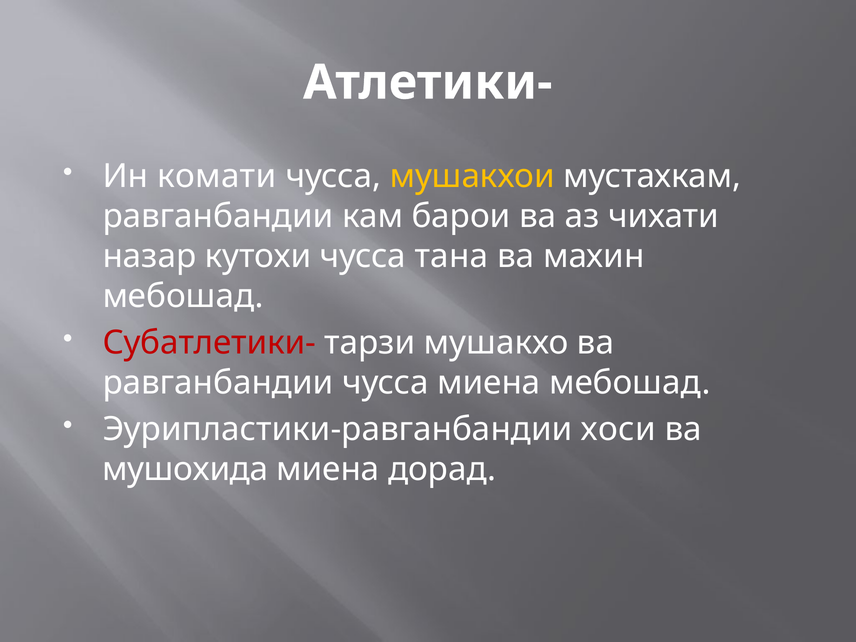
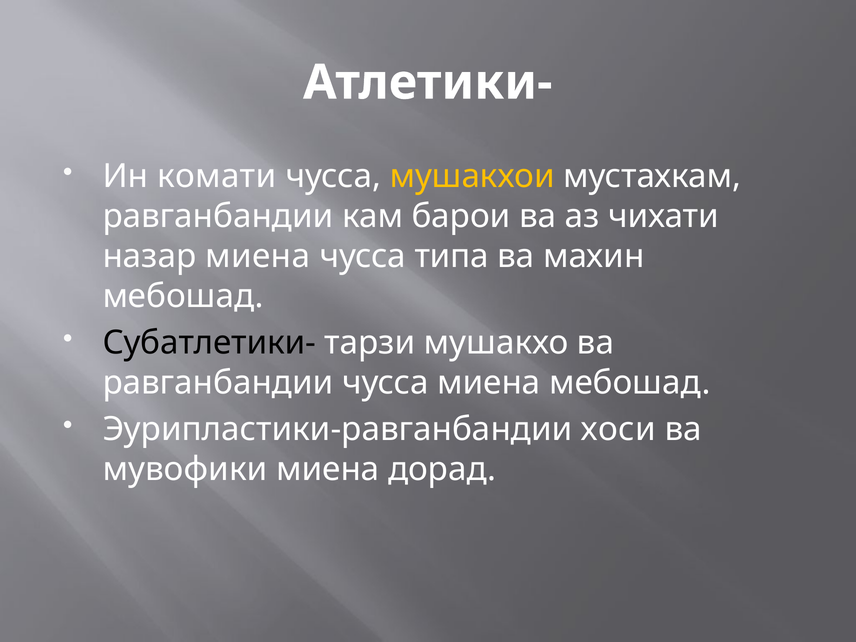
назар кутохи: кутохи -> миена (258, 256)
тана: тана -> типа (452, 256)
Субатлетики- colour: red -> black (209, 343)
мушохида: мушохида -> мувофики (185, 469)
